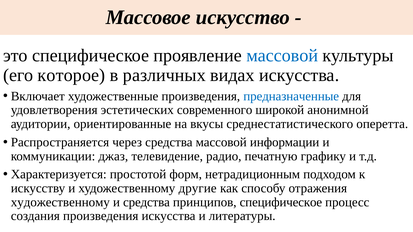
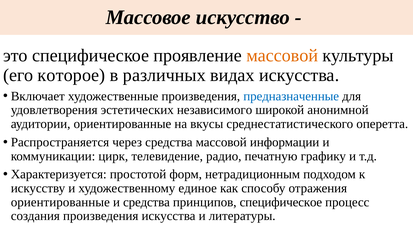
массовой colour: blue -> orange (282, 56)
современного: современного -> независимого (215, 110)
джаз: джаз -> цирк (113, 156)
другие: другие -> единое (198, 188)
художественному: художественному -> ориентированные (60, 202)
